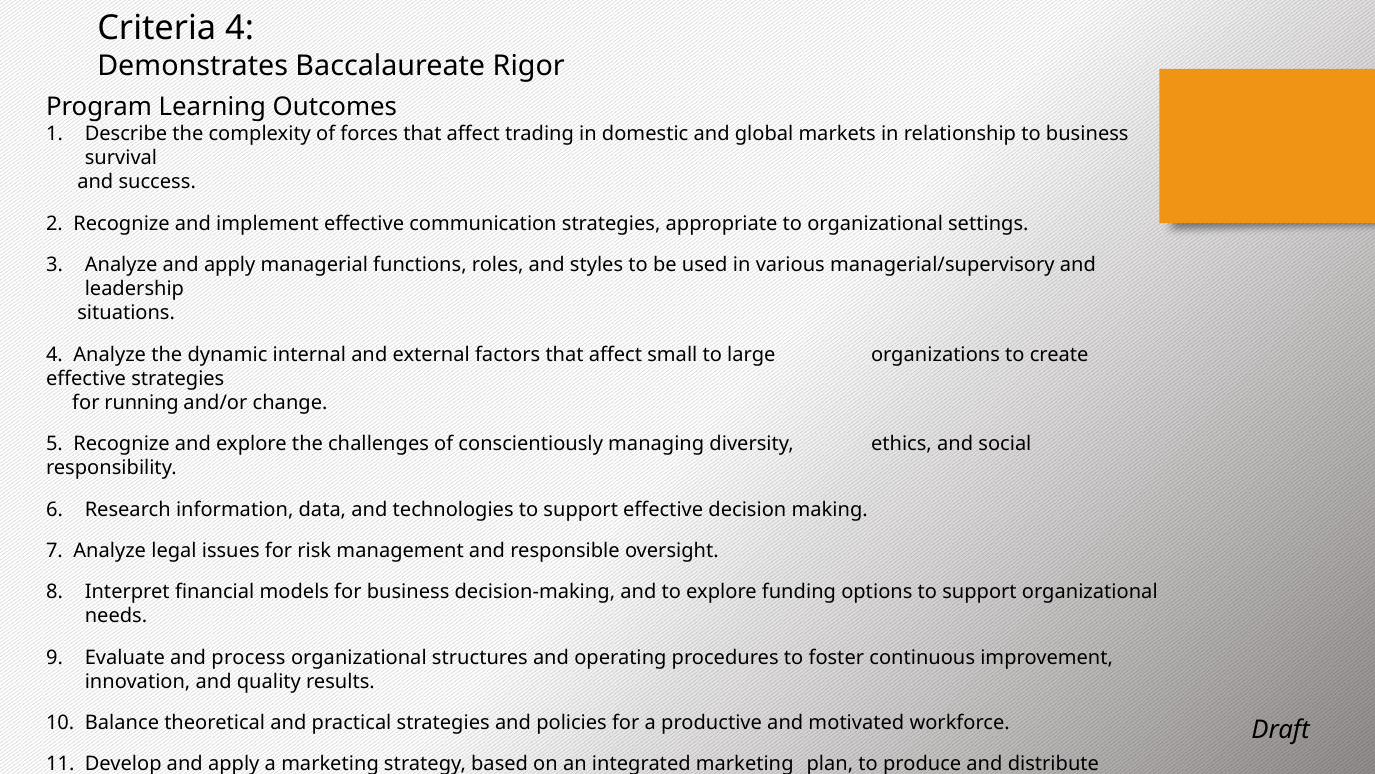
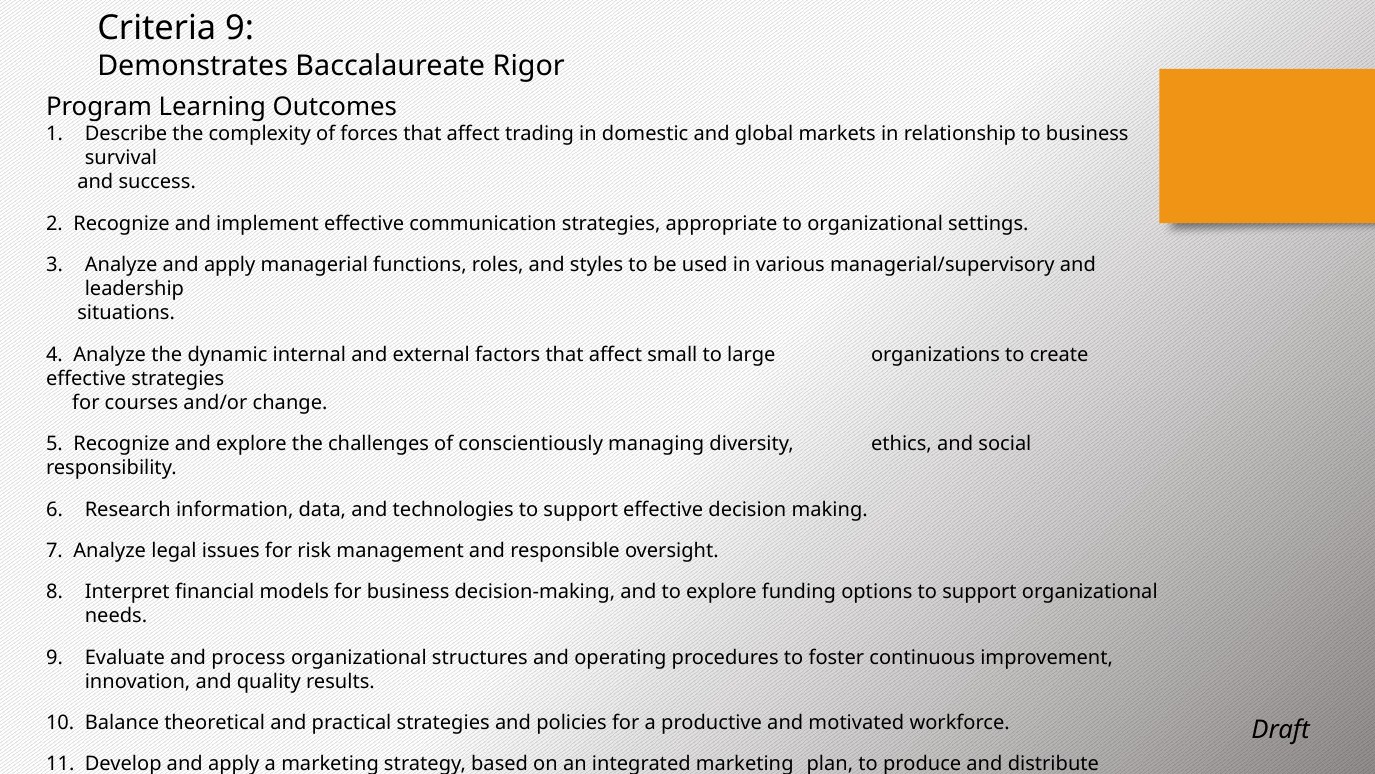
Criteria 4: 4 -> 9 (240, 28)
running: running -> courses (141, 402)
